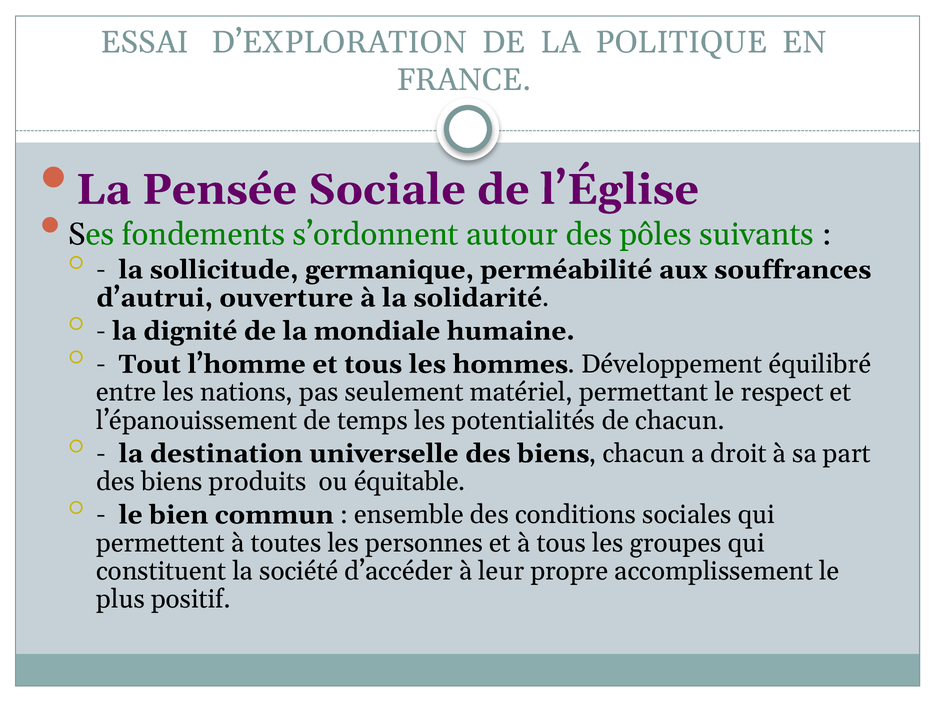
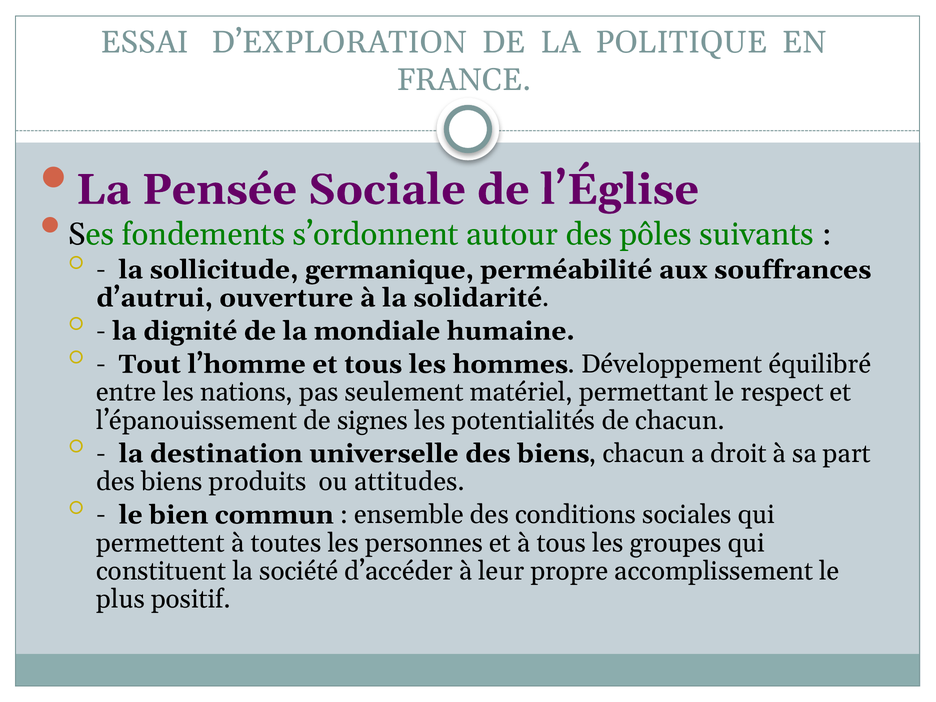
temps: temps -> signes (373, 420)
équitable: équitable -> attitudes (410, 482)
